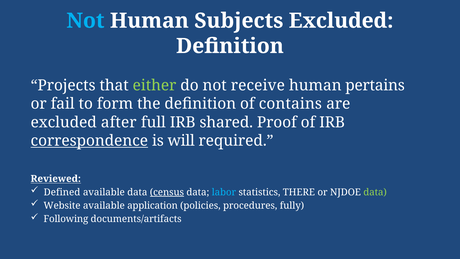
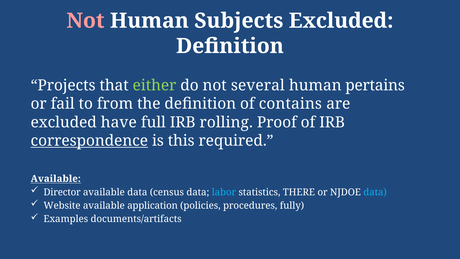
Not colour: light blue -> pink (85, 21)
receive: receive -> several (258, 85)
form: form -> from (115, 104)
after: after -> have (119, 122)
shared: shared -> rolling (226, 122)
will: will -> this (181, 141)
Reviewed: Reviewed -> Available (56, 179)
Defined: Defined -> Director (62, 192)
census underline: present -> none (167, 192)
data colour: light green -> light blue (375, 192)
Following: Following -> Examples (66, 219)
